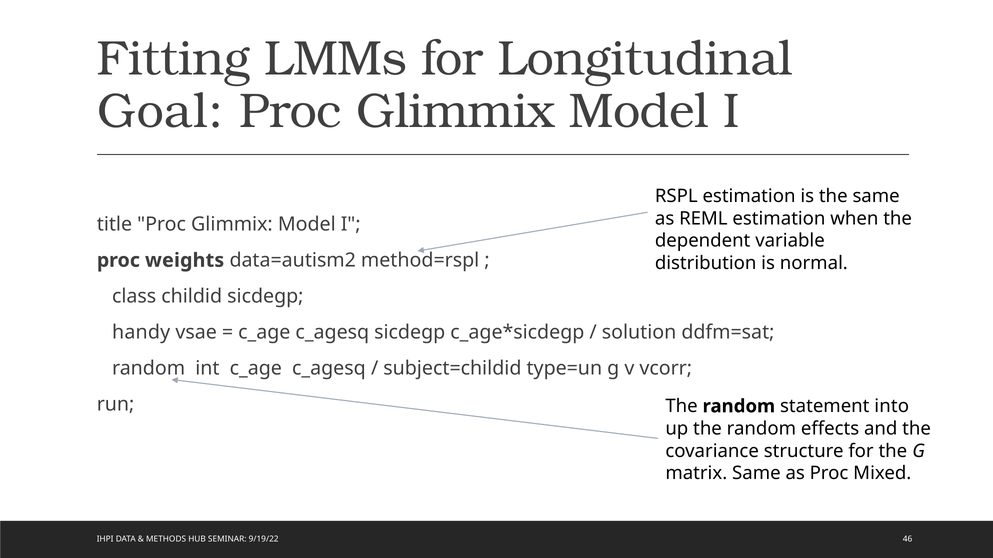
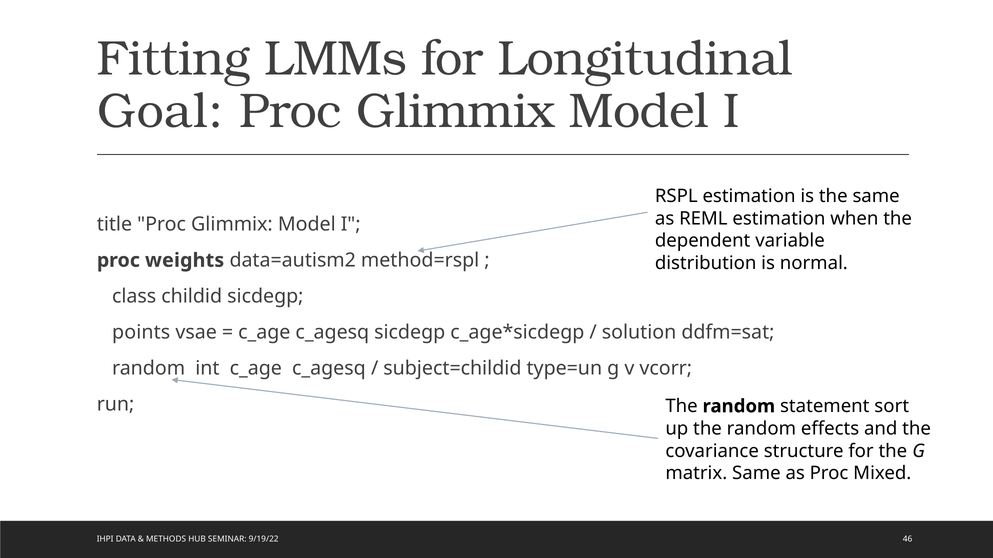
handy: handy -> points (141, 333)
into: into -> sort (892, 407)
